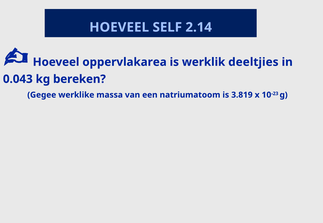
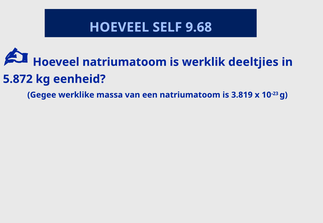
2.14: 2.14 -> 9.68 (199, 27)
Hoeveel oppervlakarea: oppervlakarea -> natriumatoom (125, 62)
0.043: 0.043 -> 5.872 (18, 79)
bereken: bereken -> eenheid (79, 79)
